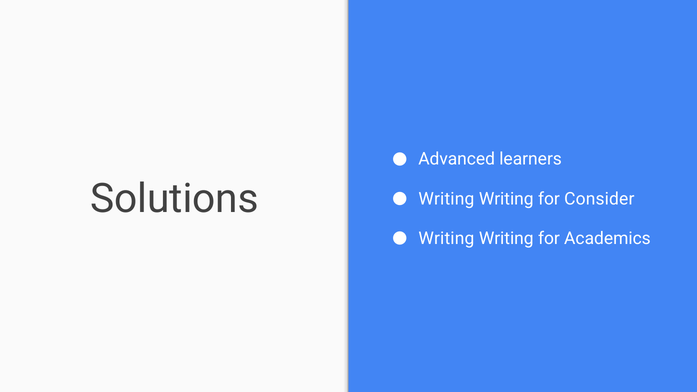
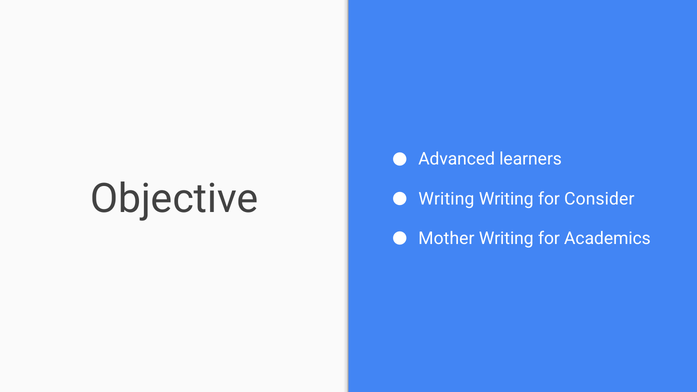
Solutions: Solutions -> Objective (174, 199)
Writing: Writing -> Mother (446, 238)
